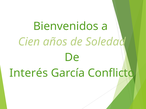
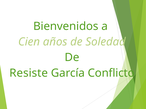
Interés: Interés -> Resiste (29, 73)
